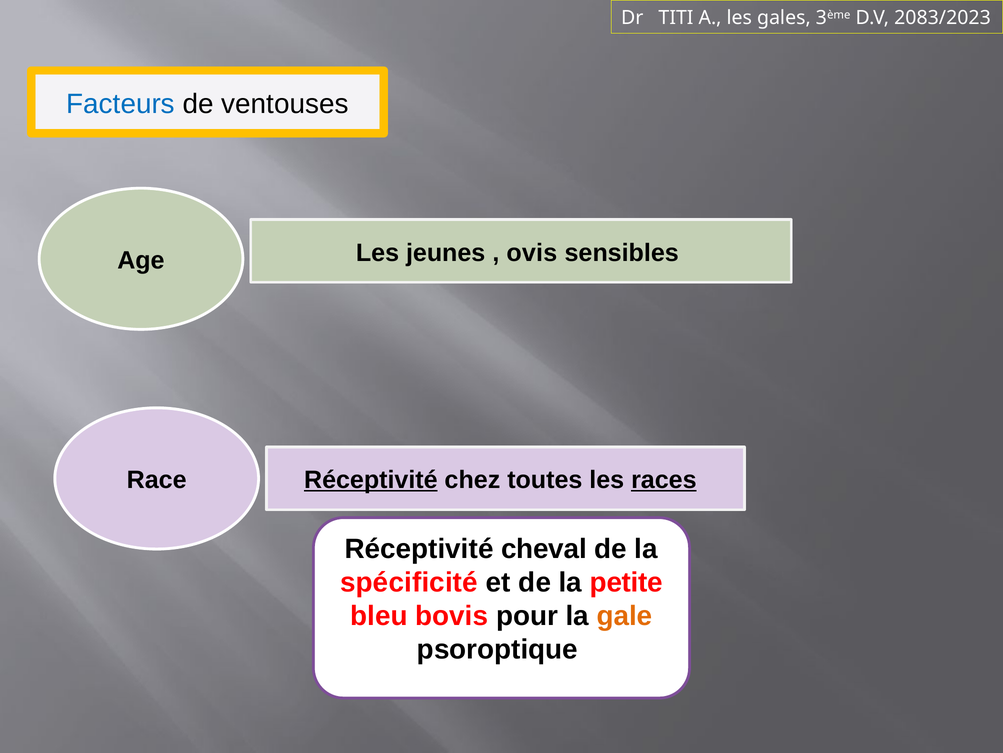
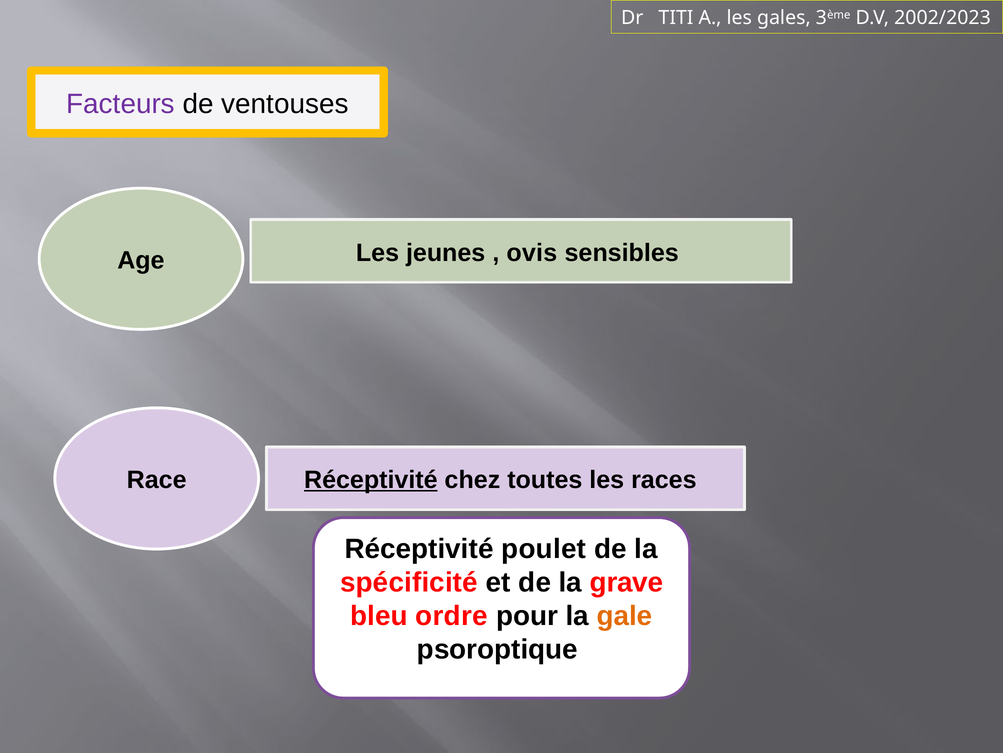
2083/2023: 2083/2023 -> 2002/2023 (942, 18)
Facteurs colour: blue -> purple (121, 104)
races underline: present -> none (664, 480)
cheval: cheval -> poulet (544, 549)
petite: petite -> grave (626, 582)
bovis: bovis -> ordre (452, 615)
